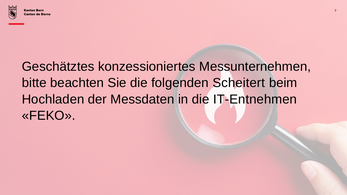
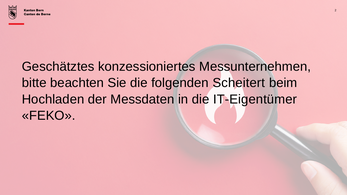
IT-Entnehmen: IT-Entnehmen -> IT-Eigentümer (255, 99)
